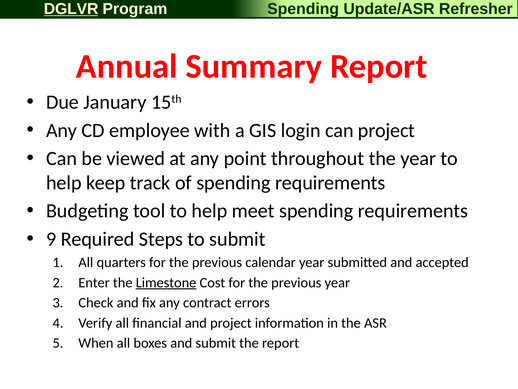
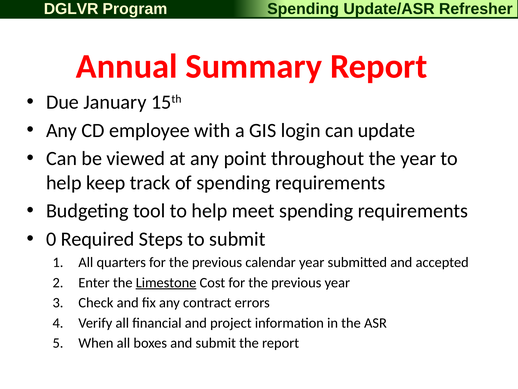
DGLVR underline: present -> none (71, 9)
can project: project -> update (387, 130)
9: 9 -> 0 (51, 239)
